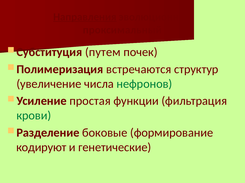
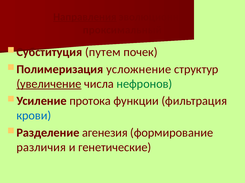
встречаются: встречаются -> усложнение (139, 69)
увеличение underline: none -> present (49, 84)
простая: простая -> протока (90, 101)
крови colour: green -> blue (34, 116)
боковые: боковые -> агенезия (105, 133)
кодируют: кодируют -> различия (41, 148)
